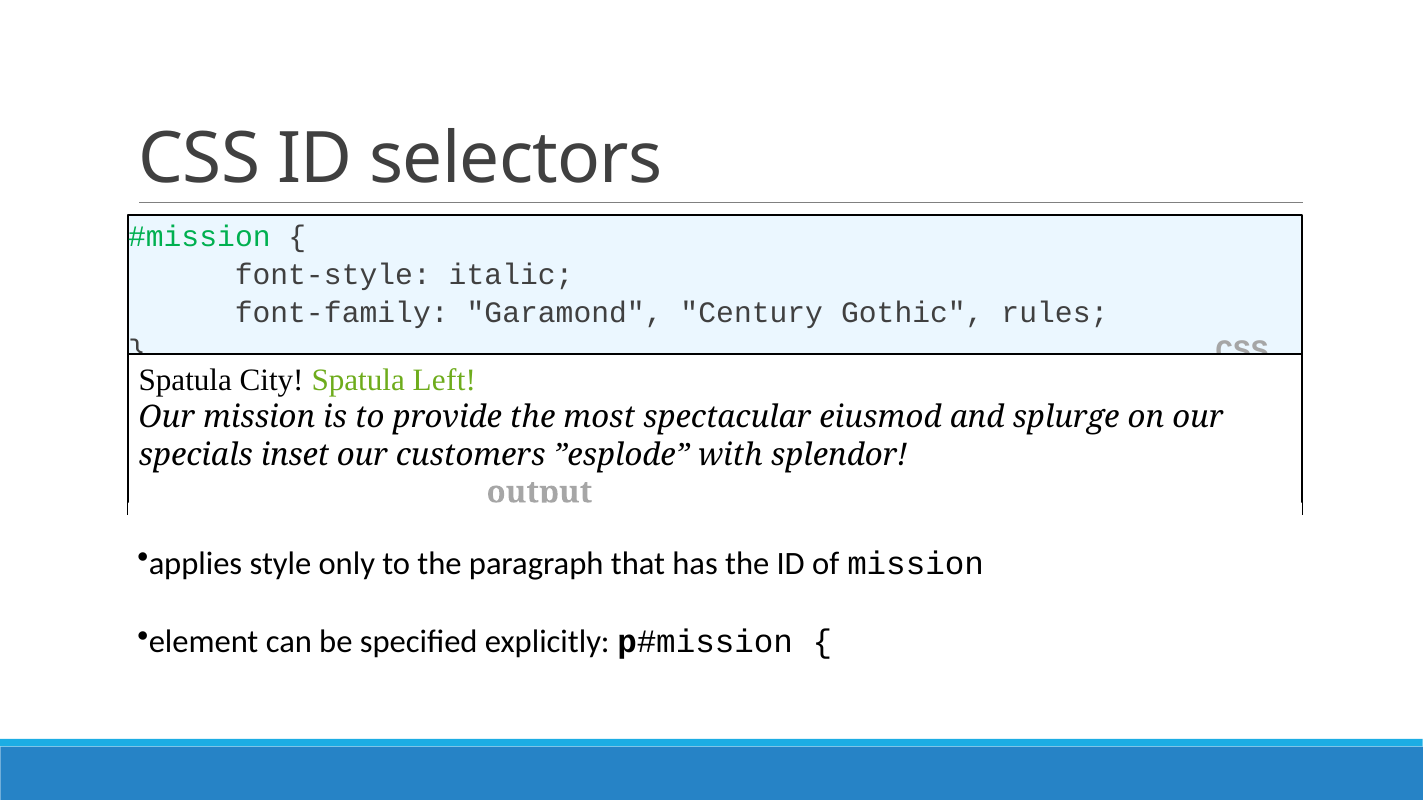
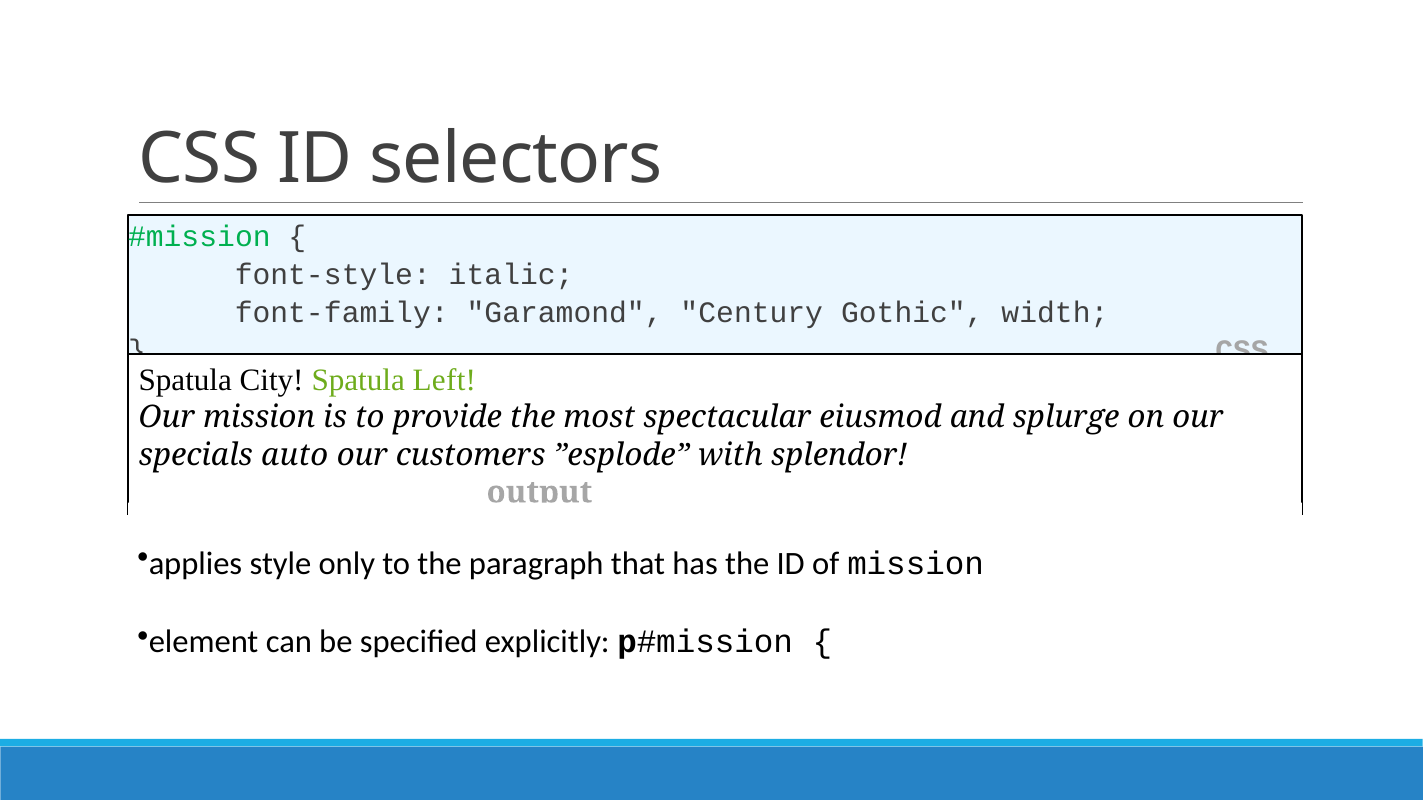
rules: rules -> width (1055, 313)
inset: inset -> auto (295, 455)
